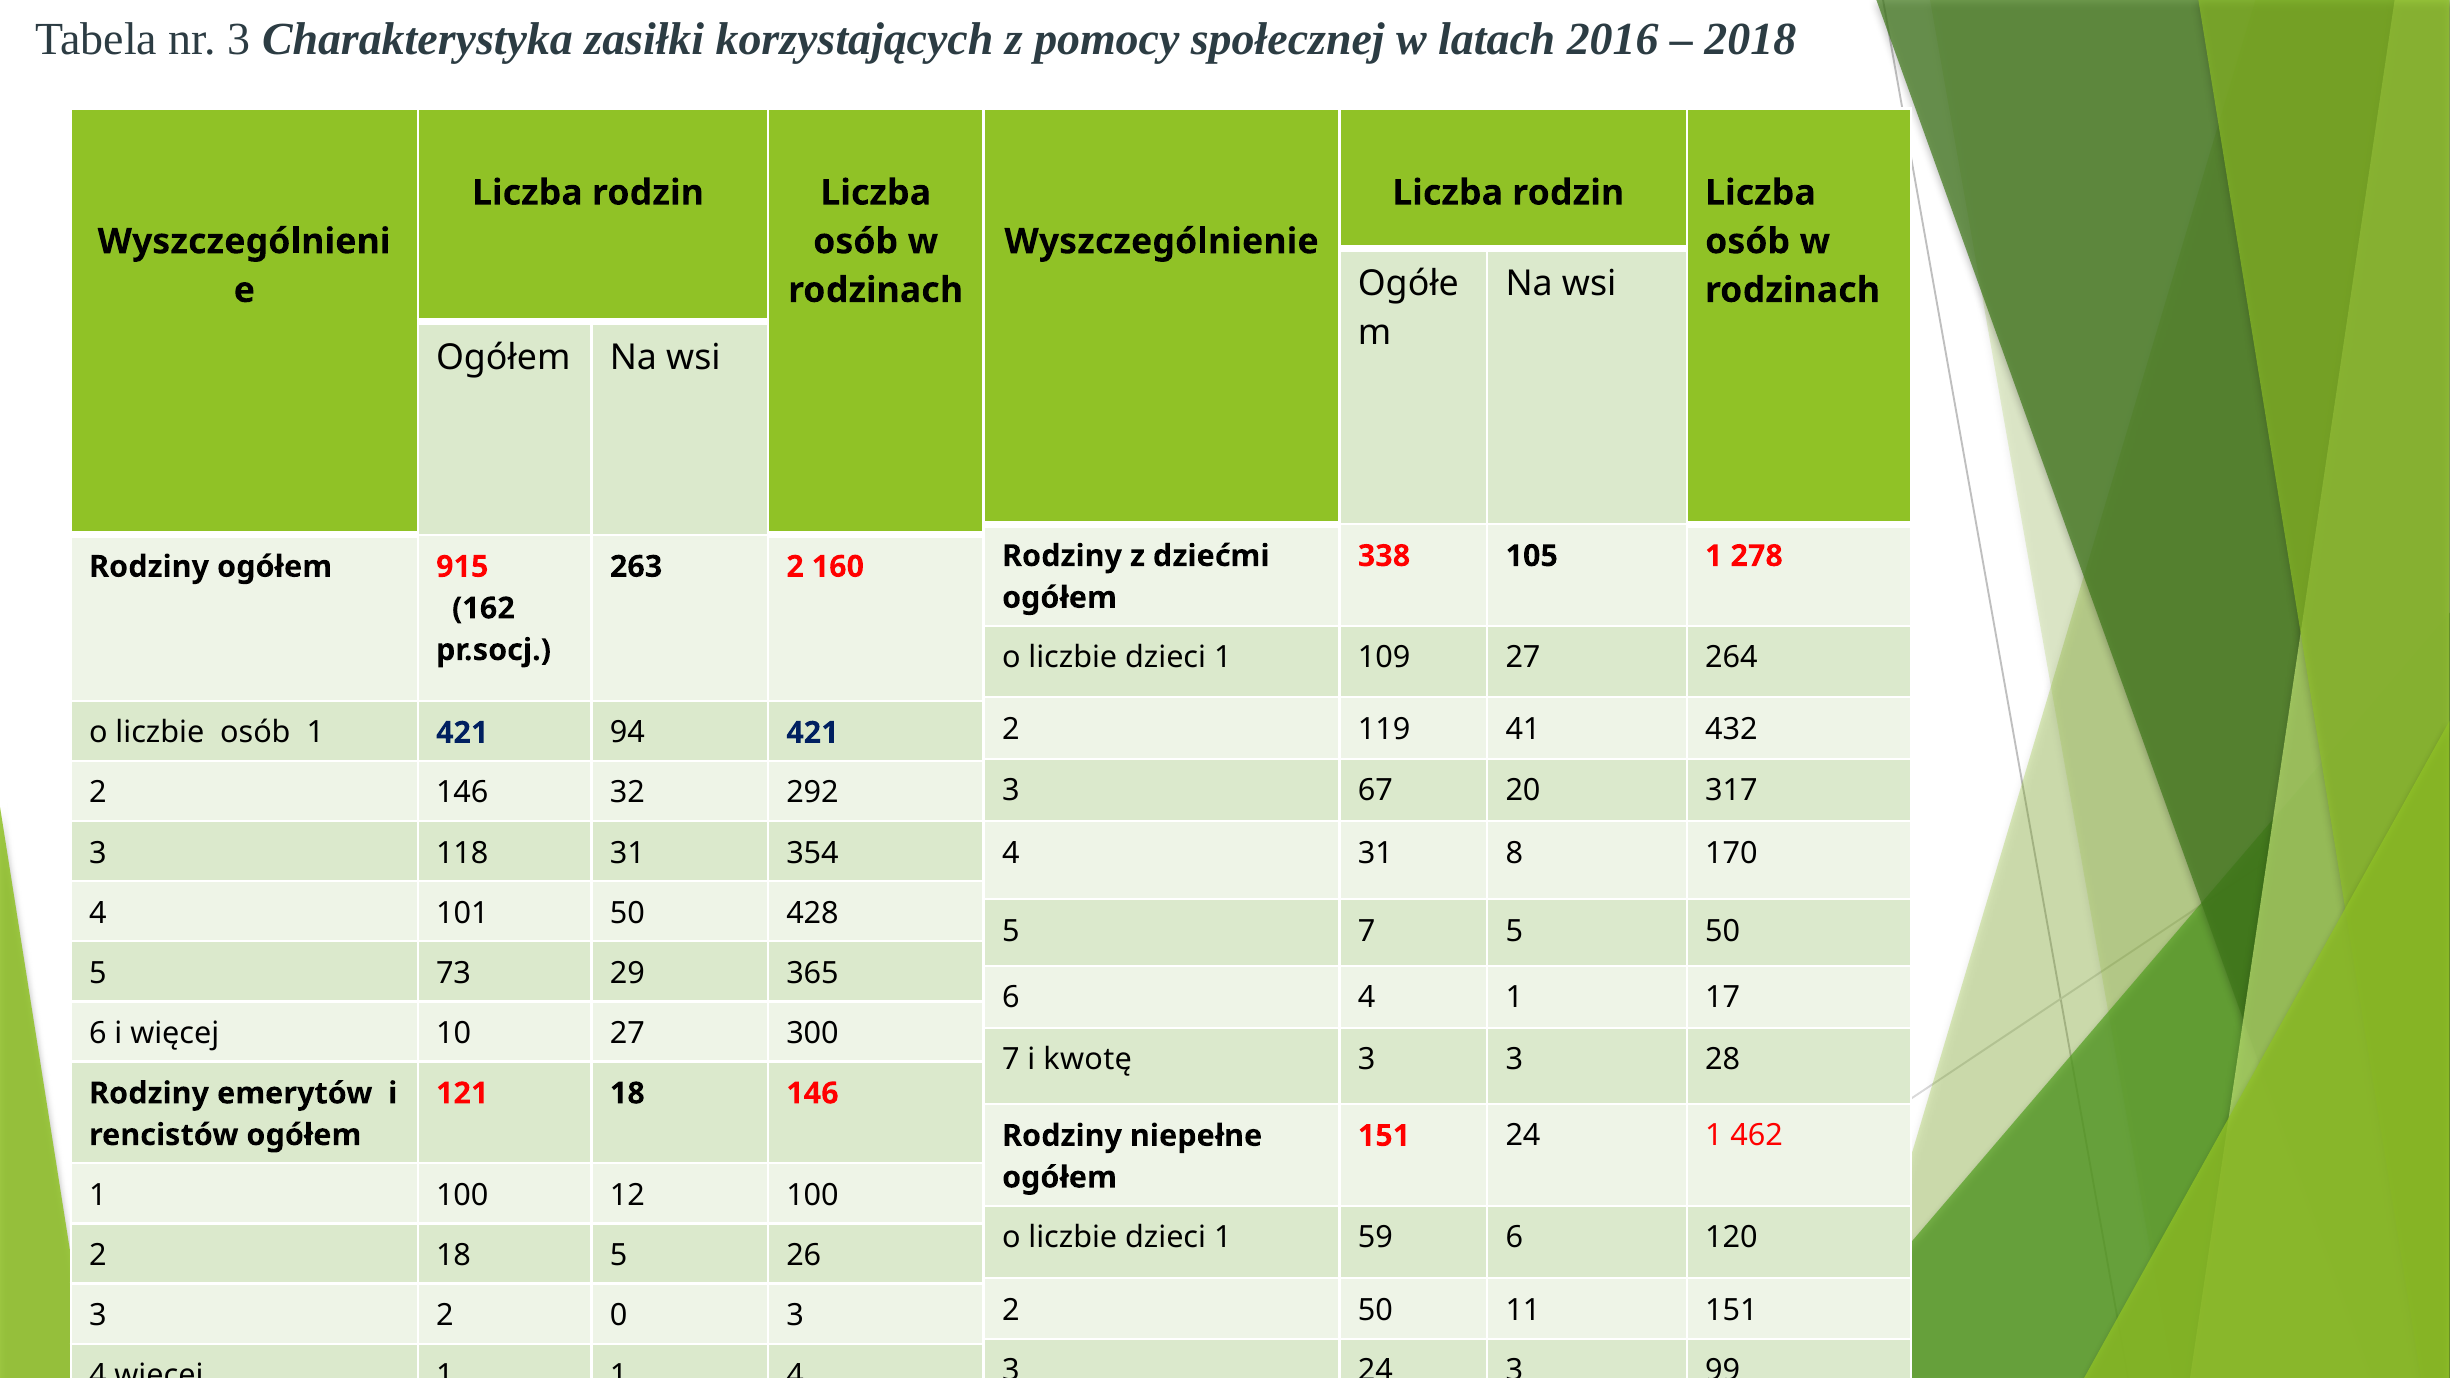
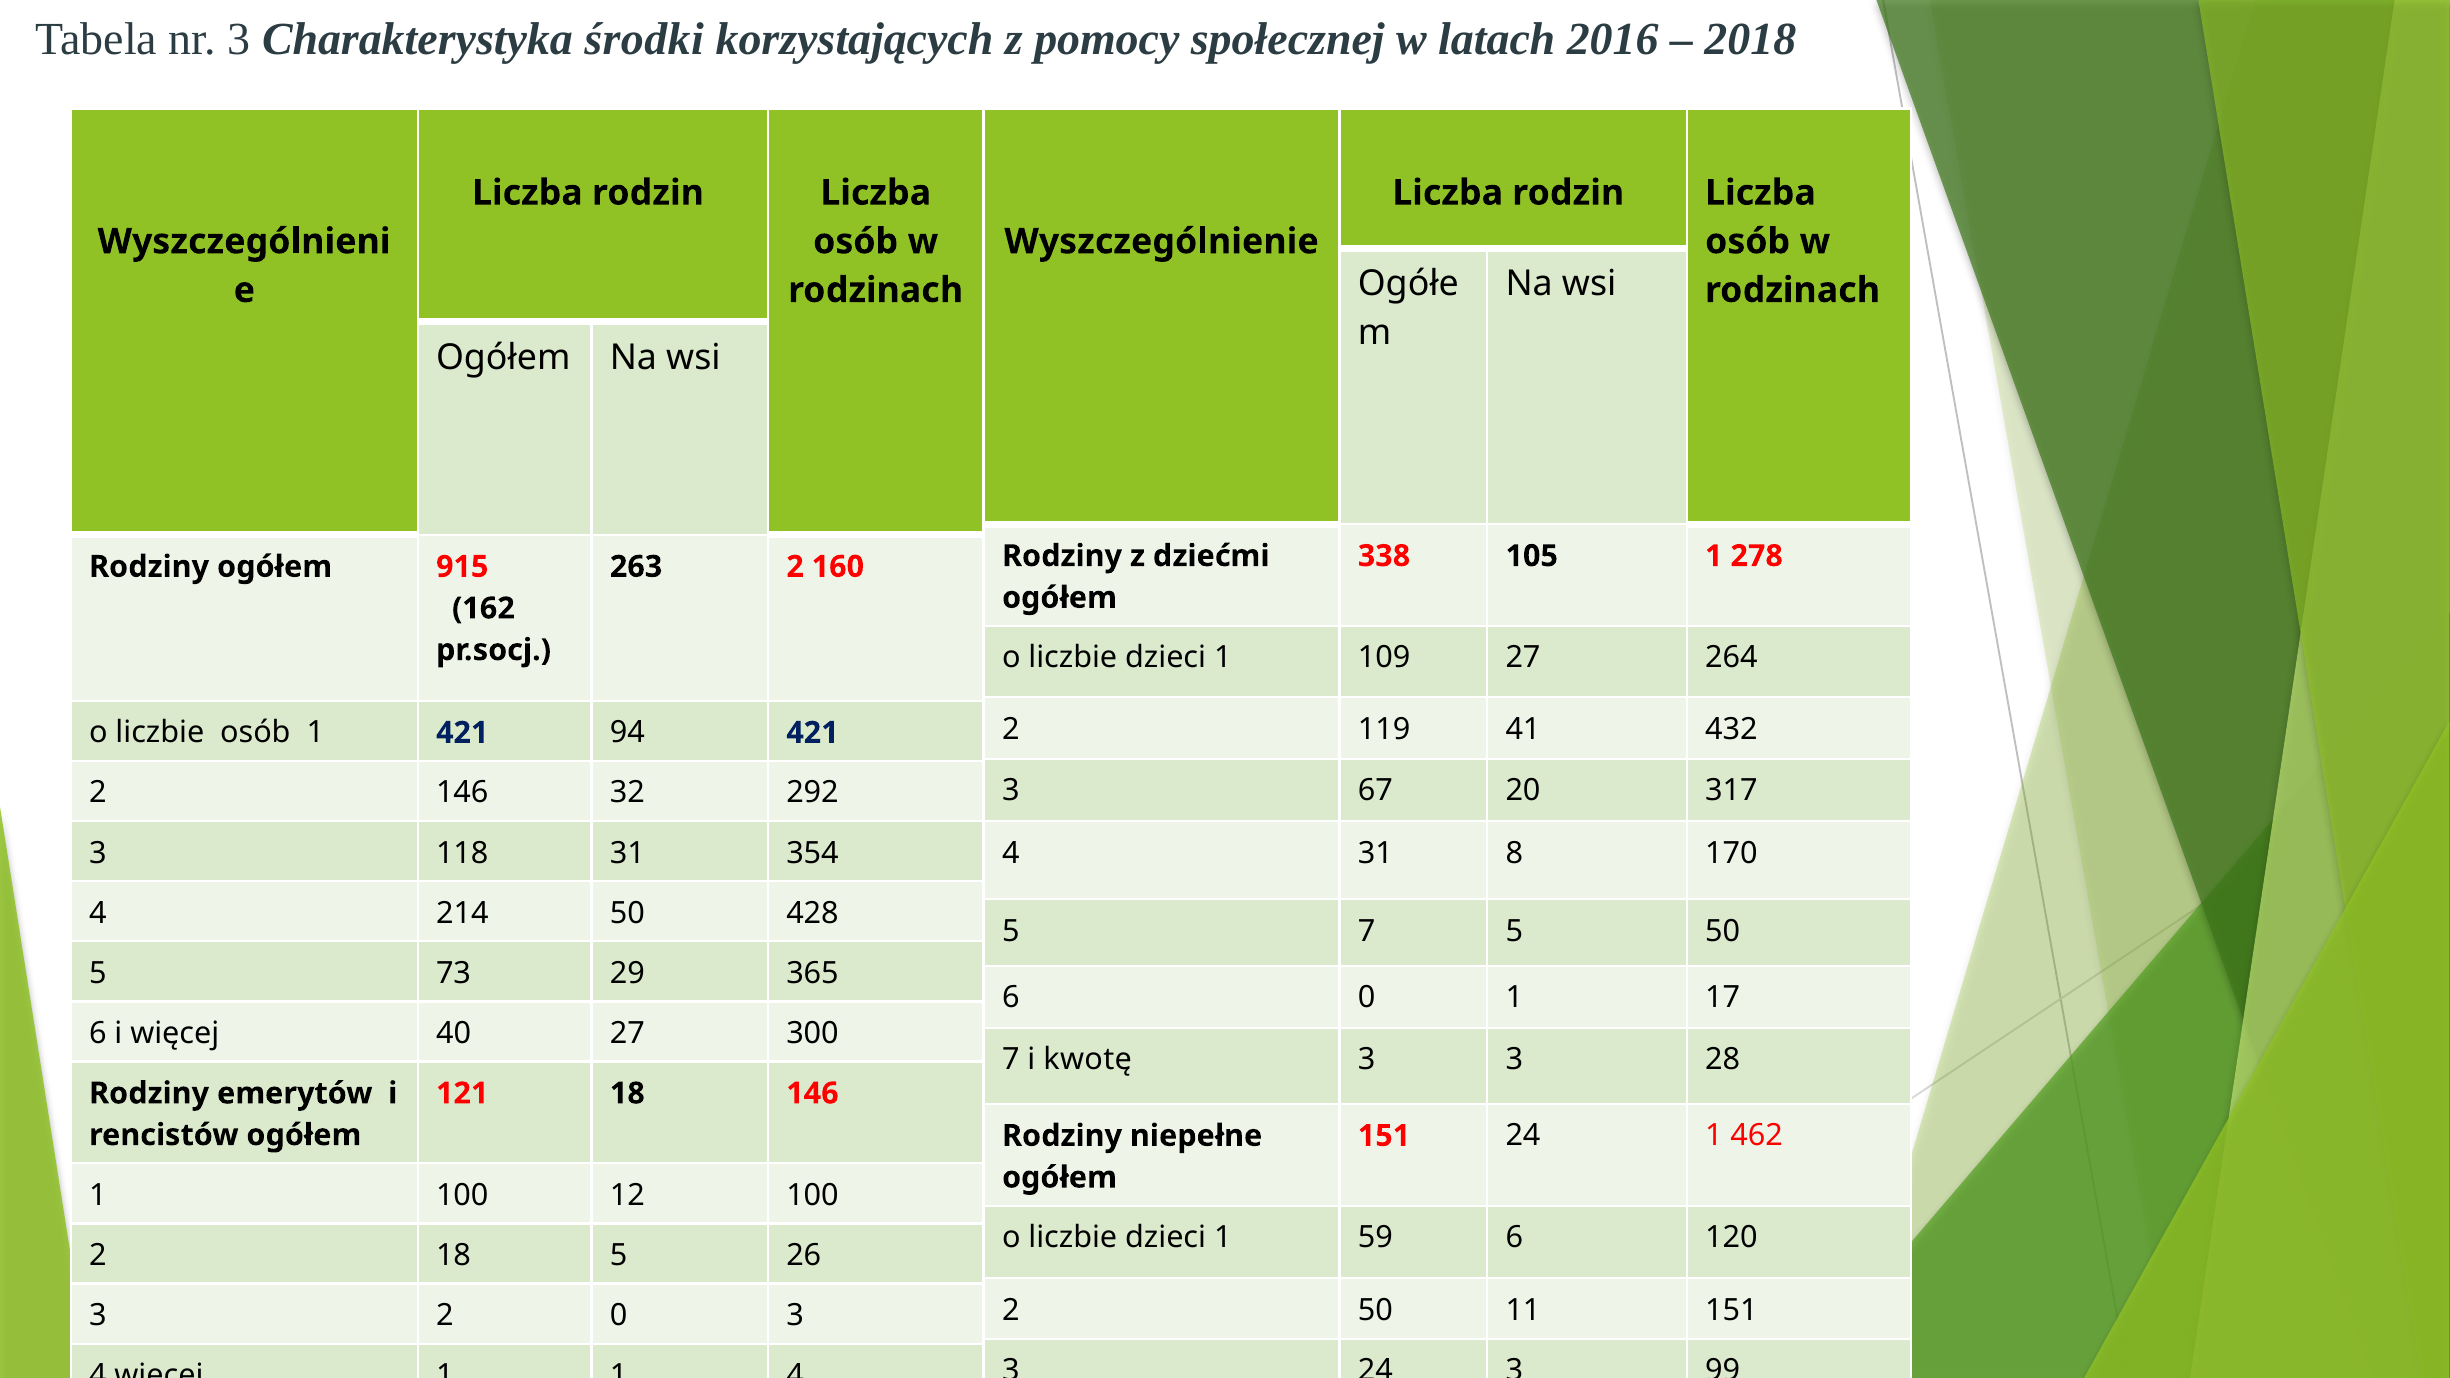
zasiłki: zasiłki -> środki (644, 40)
101: 101 -> 214 (462, 913)
6 4: 4 -> 0 (1367, 998)
10: 10 -> 40 (454, 1033)
